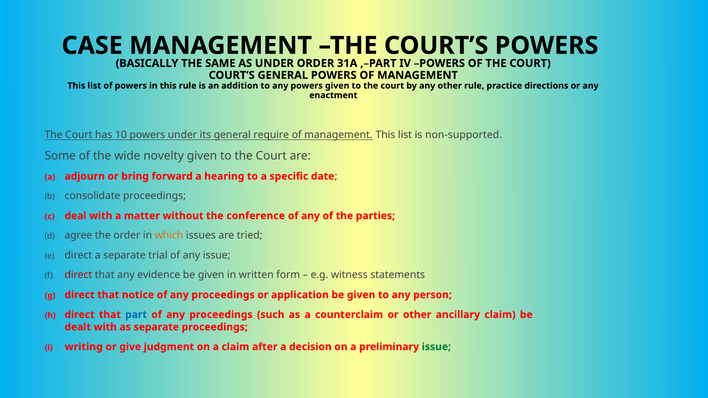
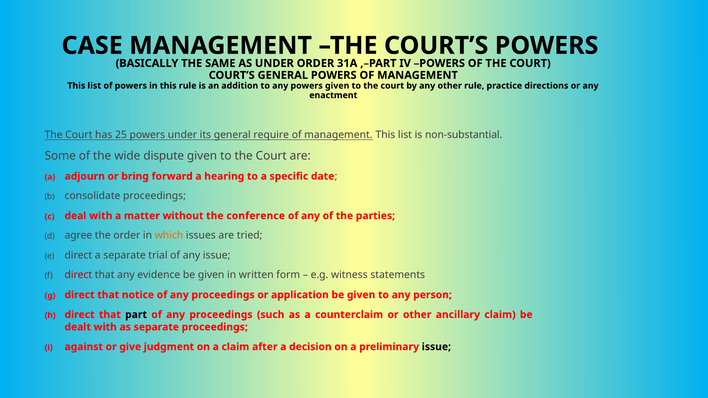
10: 10 -> 25 (121, 135)
non-supported: non-supported -> non-substantial (464, 135)
novelty: novelty -> dispute (164, 156)
part colour: blue -> black (136, 315)
writing: writing -> against (84, 347)
issue colour: green -> black (436, 347)
